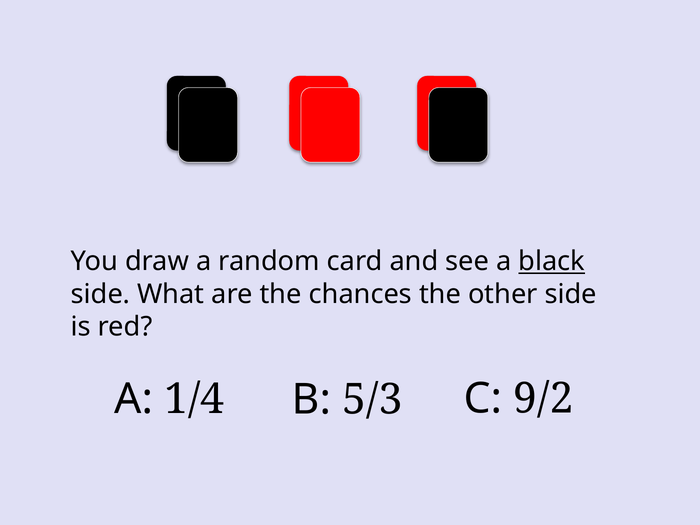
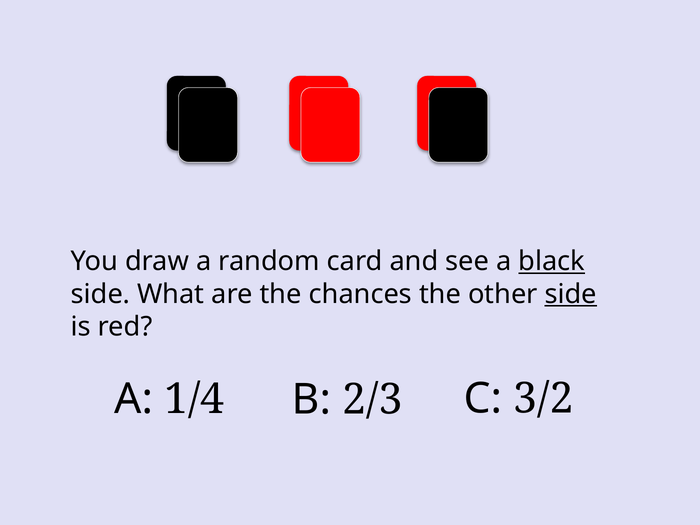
side underline: none -> present (571, 294)
5/3: 5/3 -> 2/3 (372, 399)
9/2: 9/2 -> 3/2 (543, 398)
